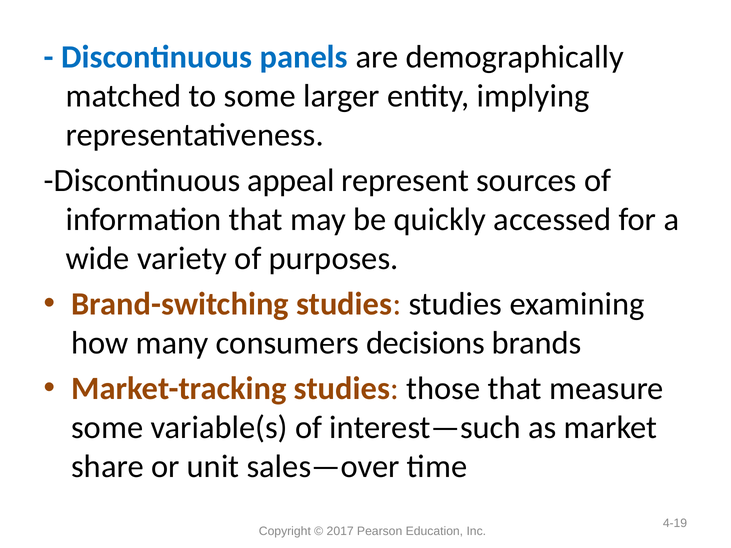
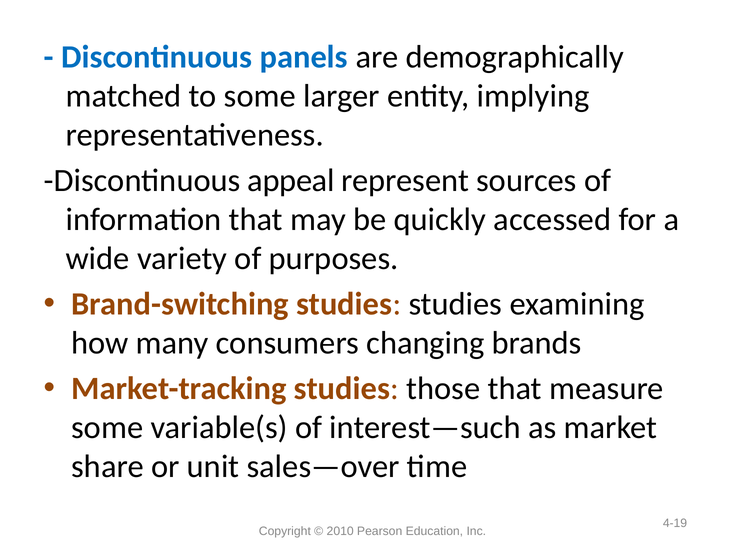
decisions: decisions -> changing (425, 343)
2017: 2017 -> 2010 (340, 531)
